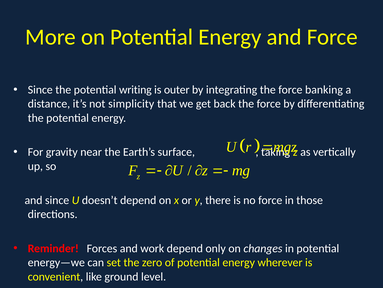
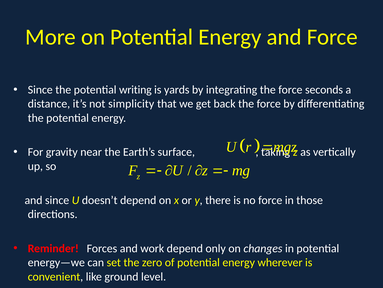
outer: outer -> yards (177, 90)
banking: banking -> seconds (324, 90)
